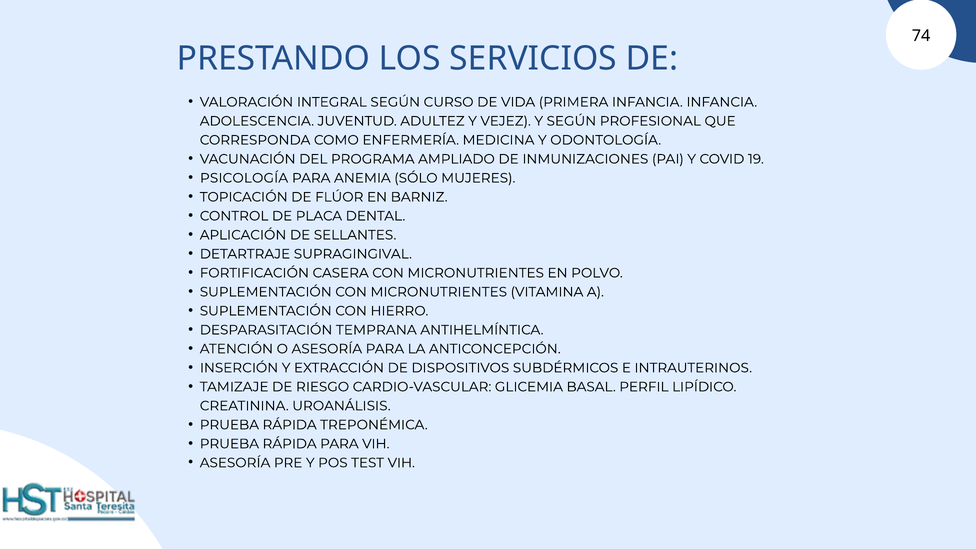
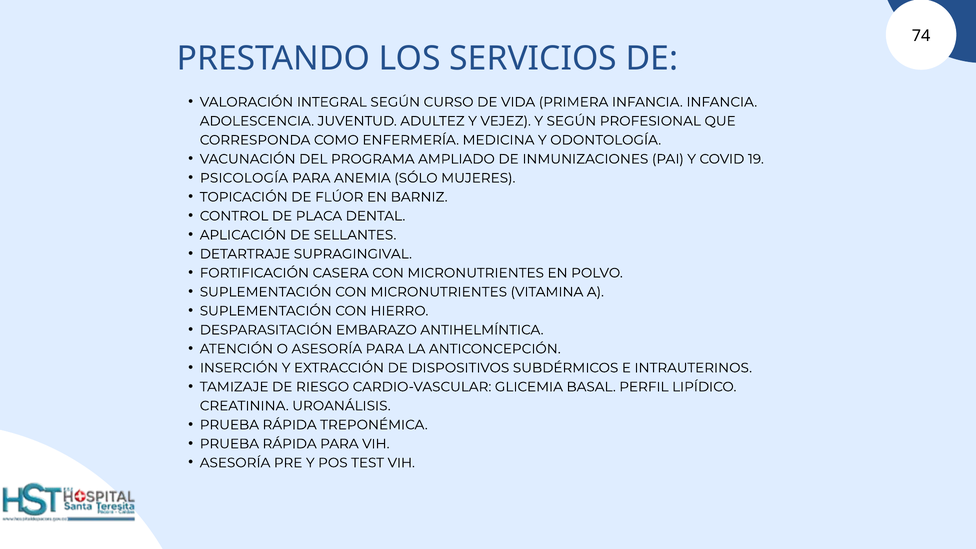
TEMPRANA: TEMPRANA -> EMBARAZO (376, 330)
